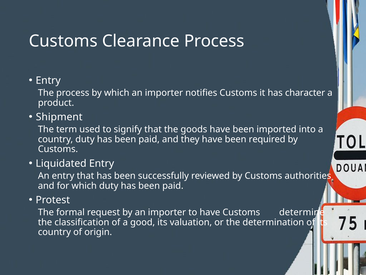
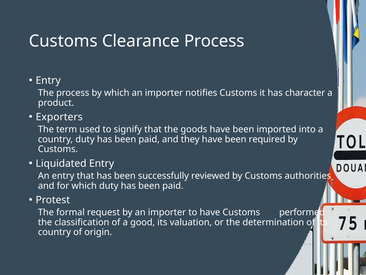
Shipment: Shipment -> Exporters (59, 117)
determine: determine -> performed (302, 212)
